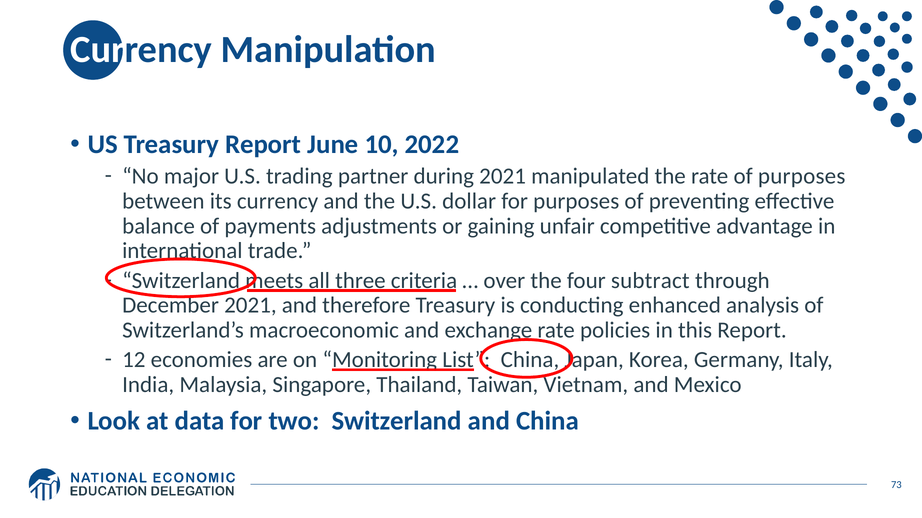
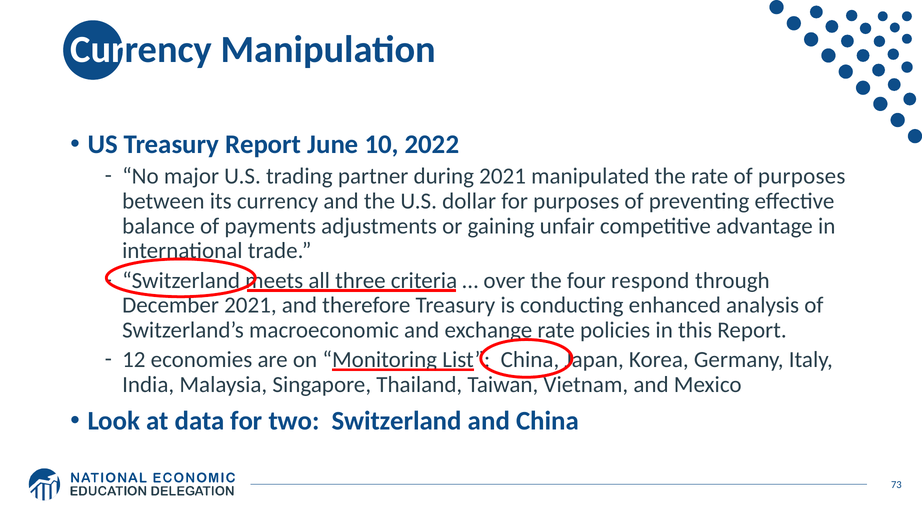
subtract: subtract -> respond (650, 281)
